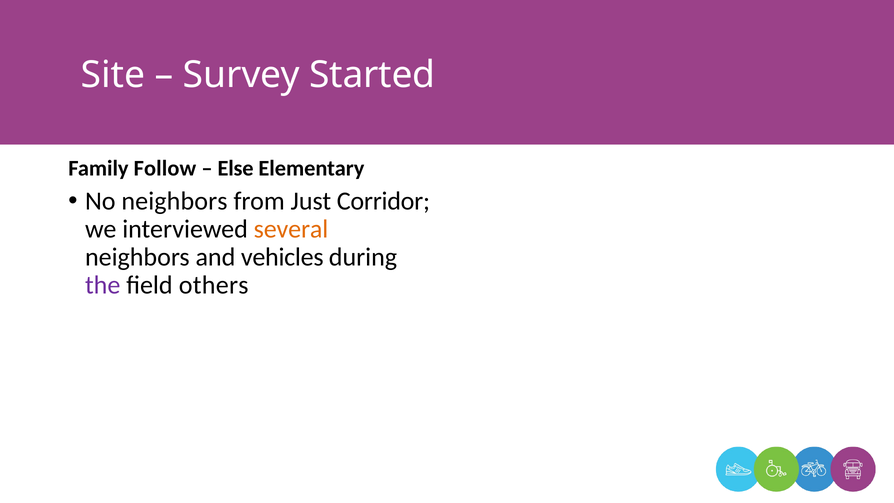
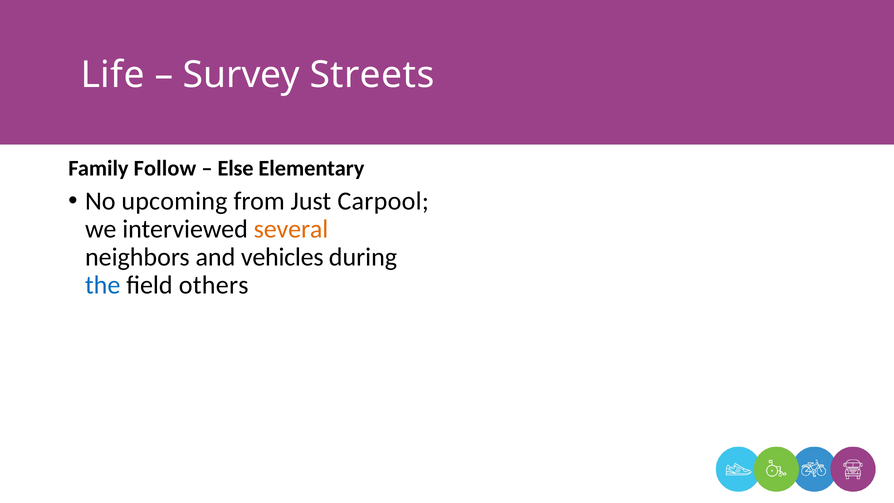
Site: Site -> Life (113, 75)
Started: Started -> Streets (372, 75)
No neighbors: neighbors -> upcoming (174, 201)
Corridor: Corridor -> Carpool (383, 201)
the colour: purple -> blue (103, 285)
